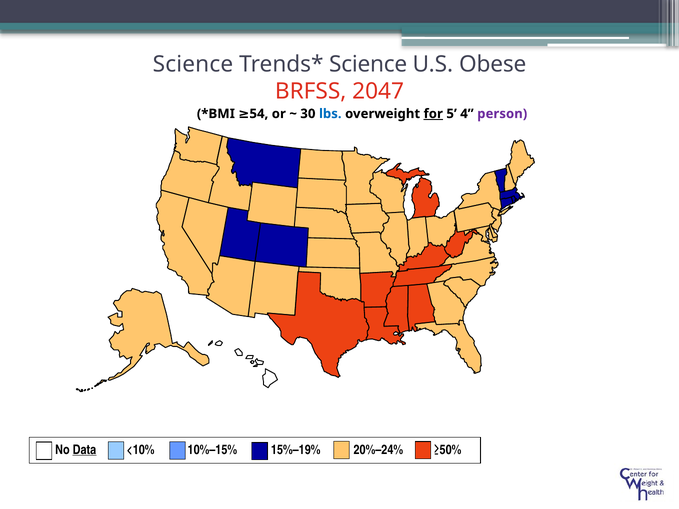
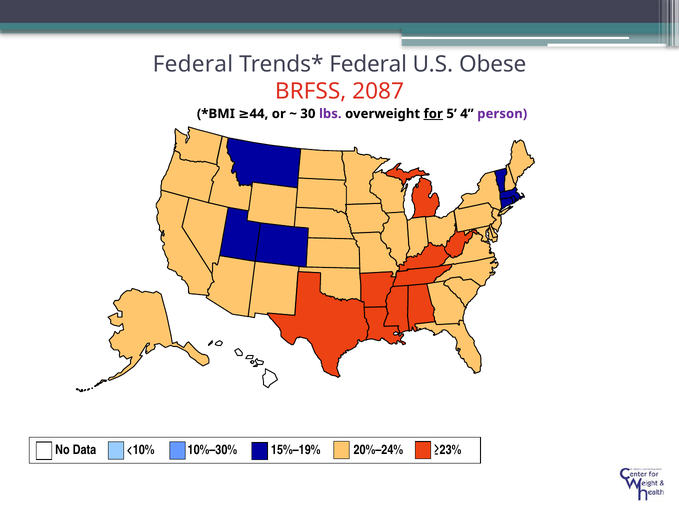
Science: Science -> Federal (193, 64)
Science: Science -> Federal (368, 64)
2047: 2047 -> 2087 (378, 92)
54: 54 -> 44 (259, 114)
lbs colour: blue -> purple (330, 114)
Data underline: present -> none (85, 450)
10%–15%: 10%–15% -> 10%–30% (212, 450)
≥50%: ≥50% -> ≥23% (447, 450)
